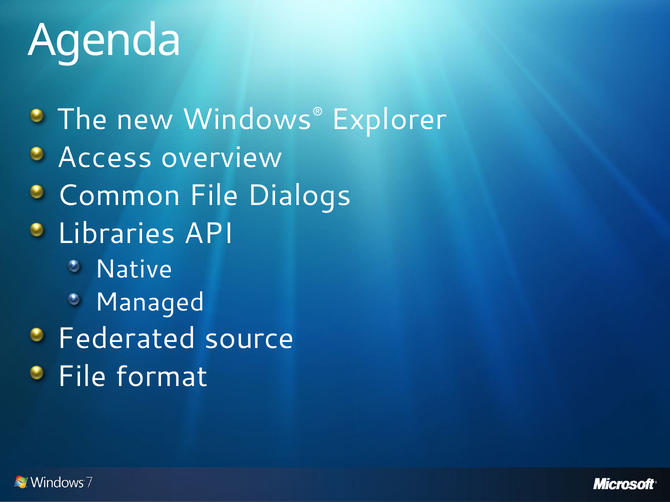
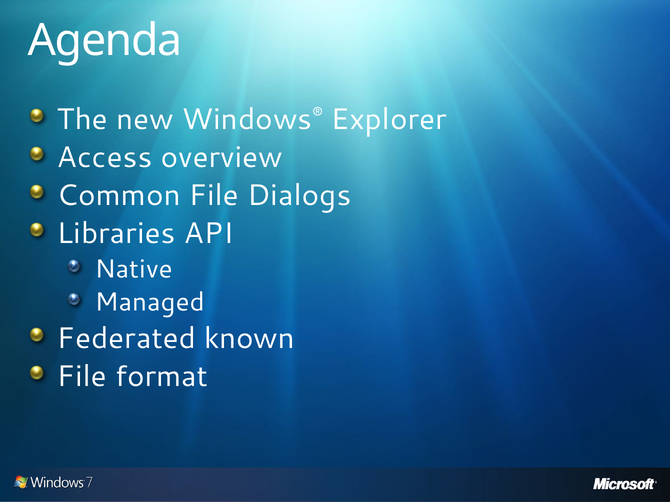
source: source -> known (249, 339)
